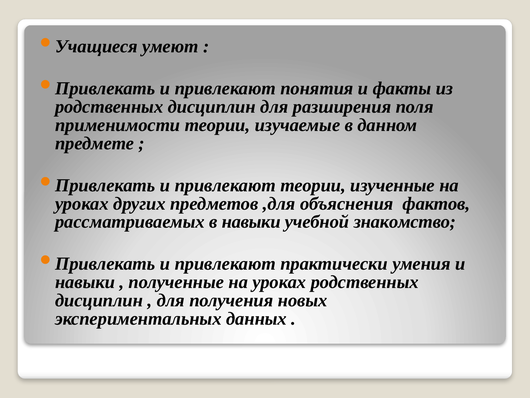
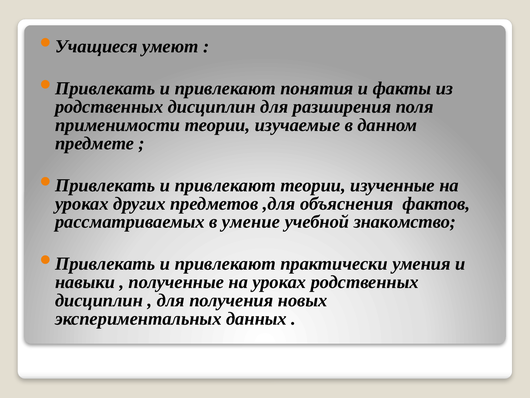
в навыки: навыки -> умение (251, 222)
